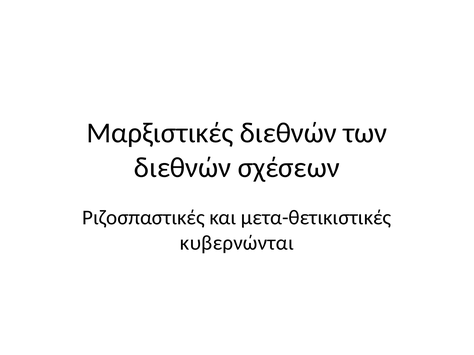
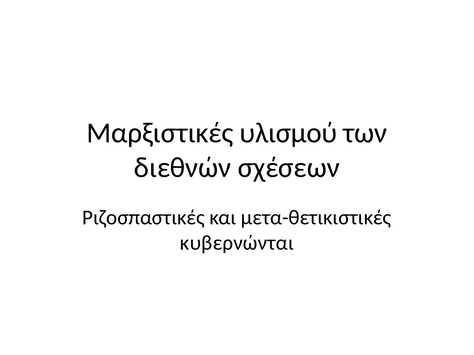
Μαρξιστικές διεθνών: διεθνών -> υλισμού (288, 133)
